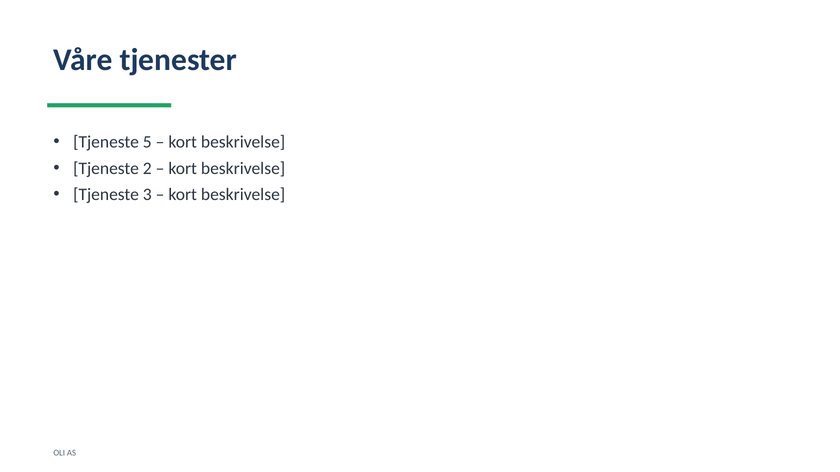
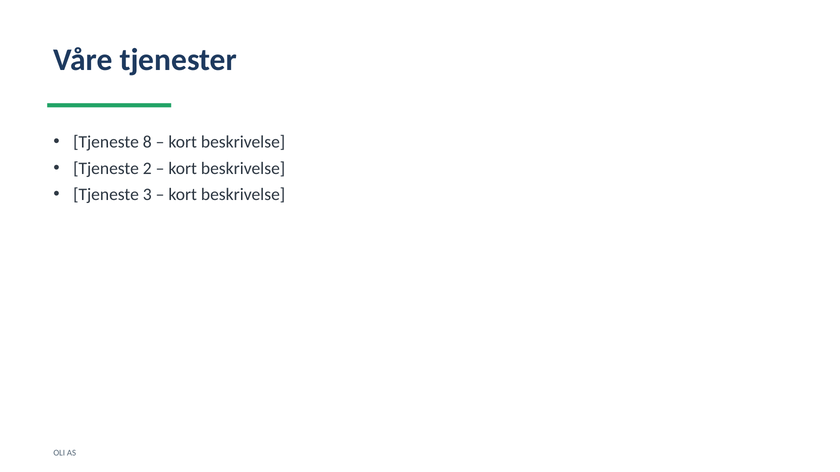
5: 5 -> 8 (147, 142)
